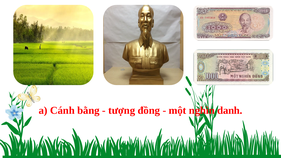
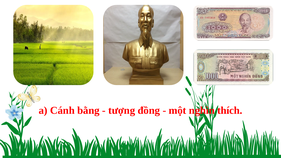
danh: danh -> thích (230, 111)
